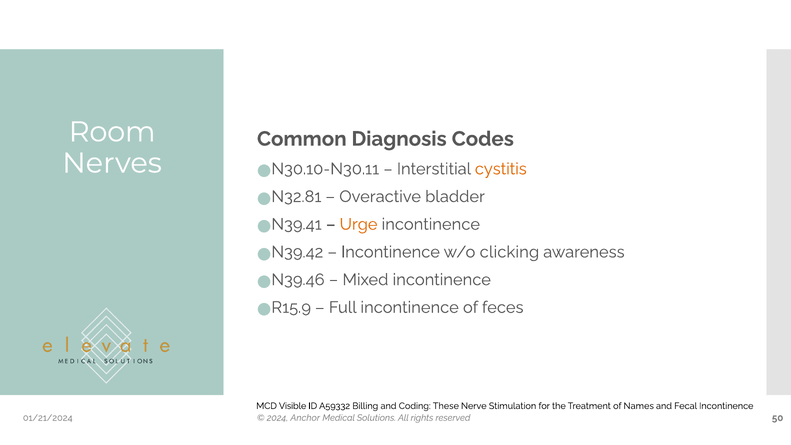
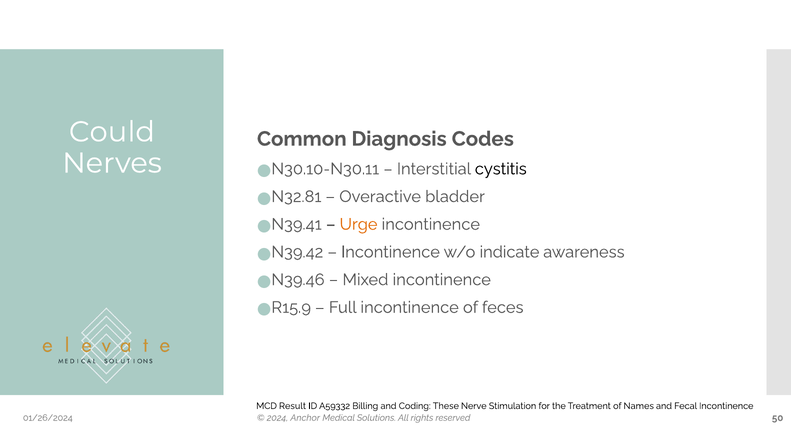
Room: Room -> Could (112, 132)
cystitis colour: orange -> black (501, 169)
clicking: clicking -> indicate (510, 252)
Visible: Visible -> Result (293, 406)
01/21/2024: 01/21/2024 -> 01/26/2024 (48, 418)
